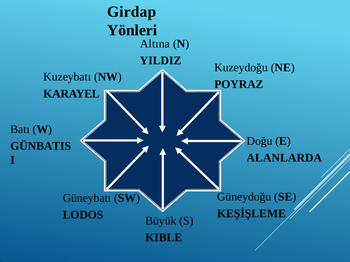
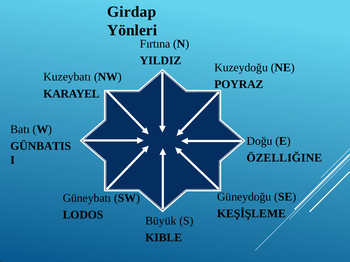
Altına: Altına -> Fırtına (155, 44)
ALANLARDA: ALANLARDA -> ÖZELLIĞINE (284, 158)
